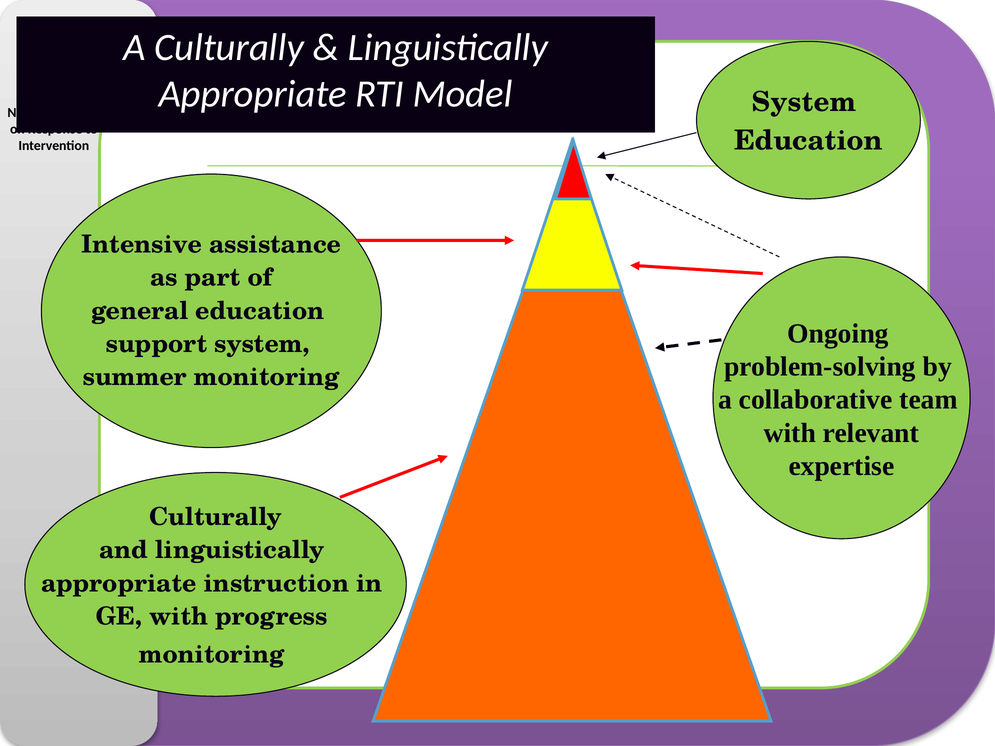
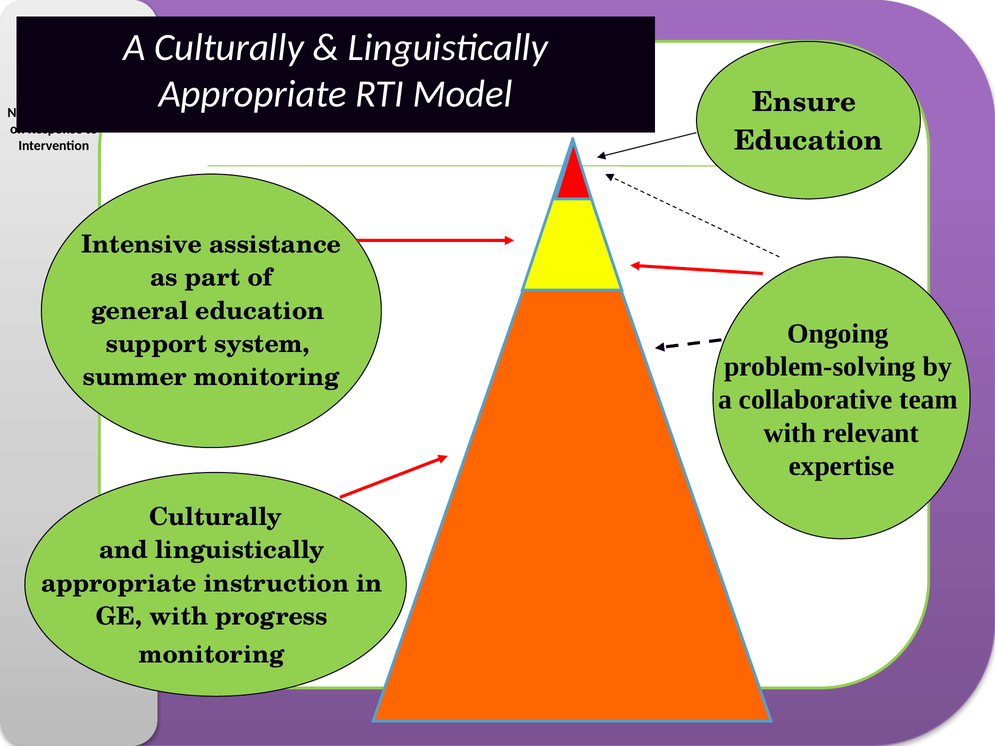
System: System -> Ensure (804, 102)
